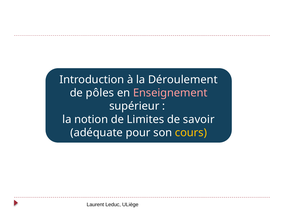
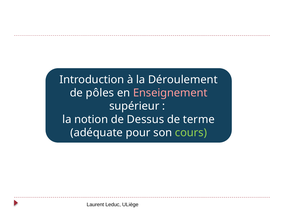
Limites: Limites -> Dessus (145, 119)
savoir: savoir -> terme (199, 119)
cours colour: yellow -> light green (191, 133)
